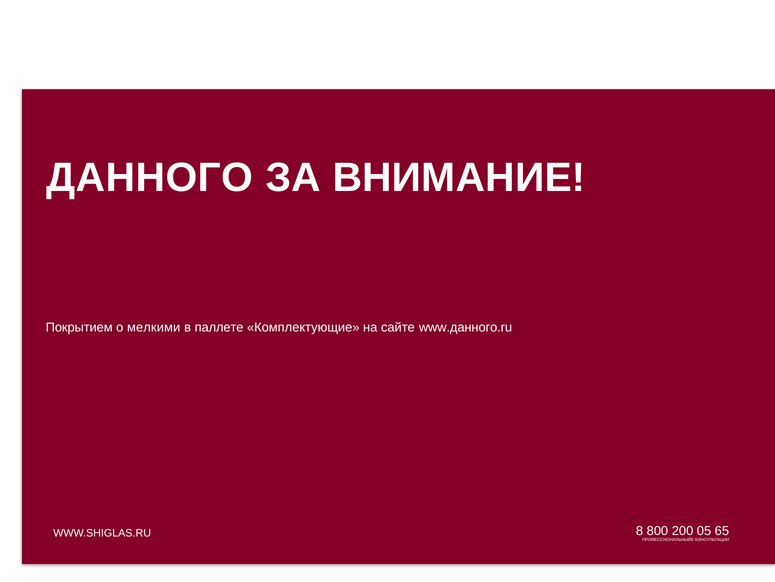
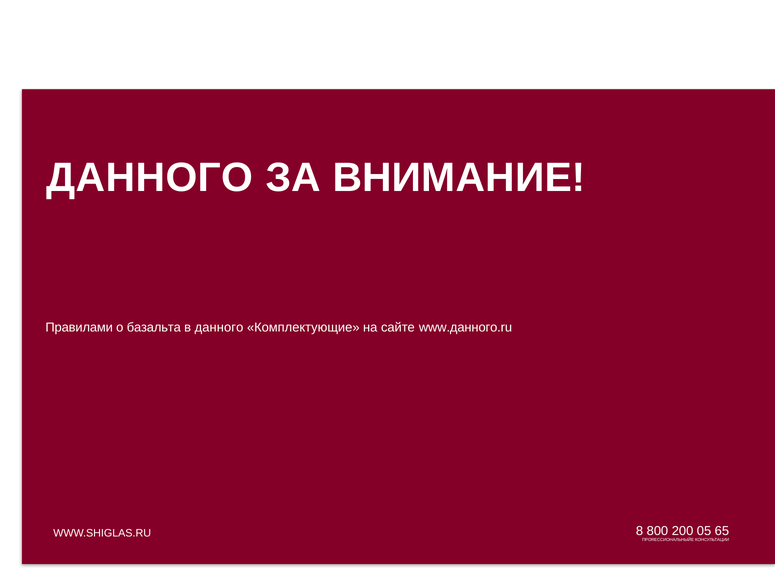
Покрытием: Покрытием -> Правилами (79, 327)
мелкими: мелкими -> базальта (154, 327)
в паллете: паллете -> данного (219, 327)
